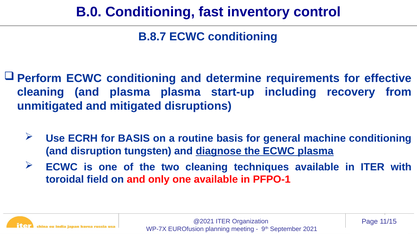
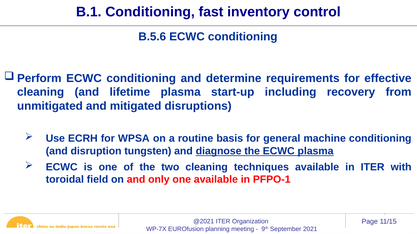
B.0: B.0 -> B.1 (89, 12)
B.8.7: B.8.7 -> B.5.6 (152, 37)
and plasma: plasma -> lifetime (130, 92)
for BASIS: BASIS -> WPSA (134, 139)
